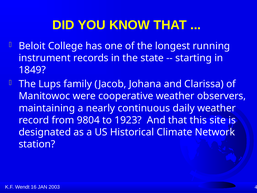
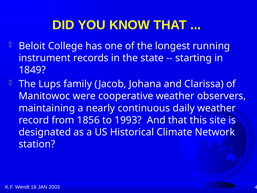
9804: 9804 -> 1856 (88, 120)
1923: 1923 -> 1993 (128, 120)
